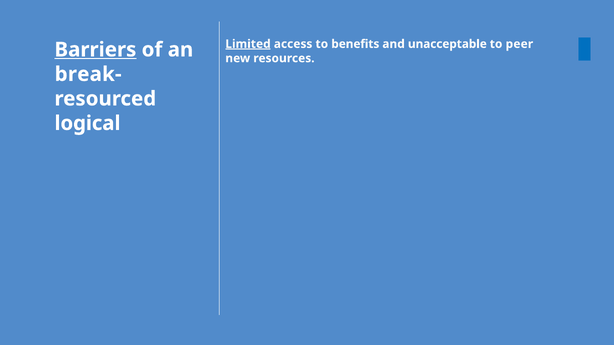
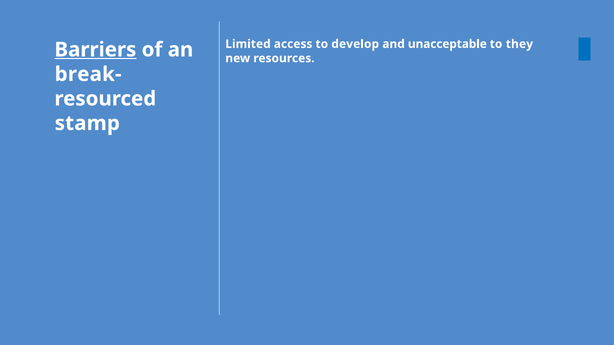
Limited underline: present -> none (248, 44)
benefits: benefits -> develop (355, 44)
peer: peer -> they (519, 44)
logical: logical -> stamp (87, 123)
